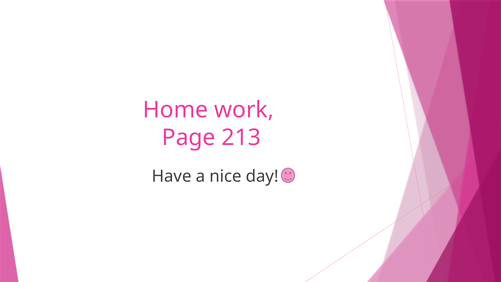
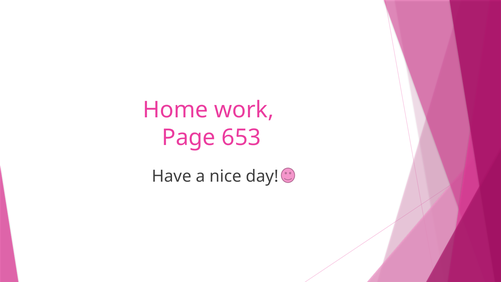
213: 213 -> 653 (241, 137)
